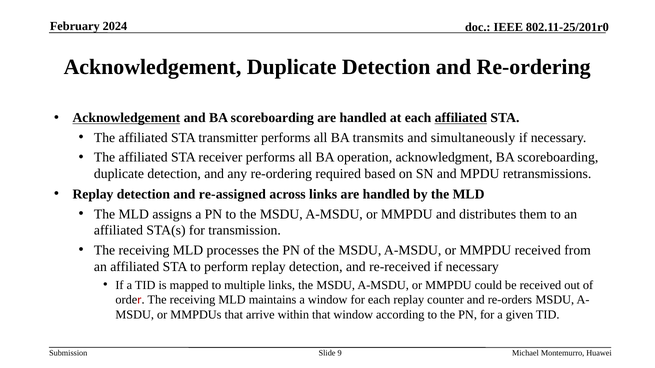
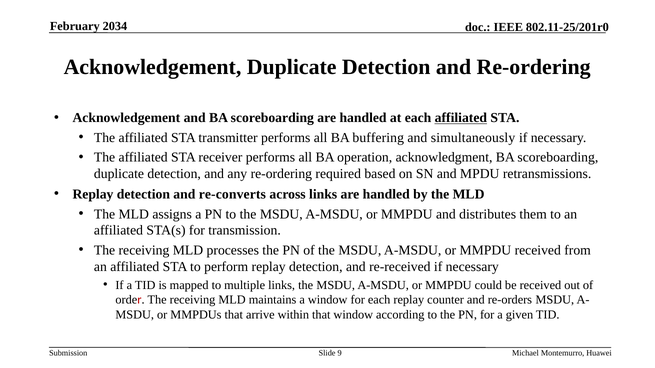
2024: 2024 -> 2034 (115, 26)
Acknowledgement underline: present -> none (126, 118)
transmits: transmits -> buffering (378, 138)
re-assigned: re-assigned -> re-converts (232, 194)
